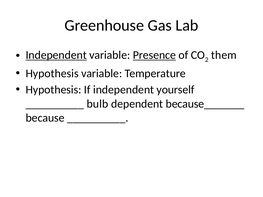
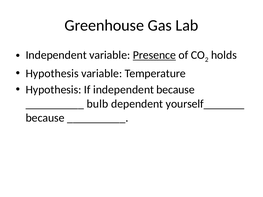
Independent underline: present -> none (56, 55)
them: them -> holds (224, 55)
independent yourself: yourself -> because (176, 90)
because_______: because_______ -> yourself_______ (205, 104)
